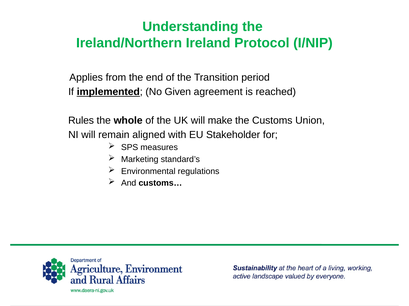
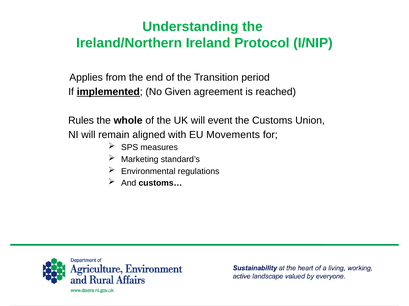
make: make -> event (220, 121)
Stakeholder: Stakeholder -> Movements (233, 135)
